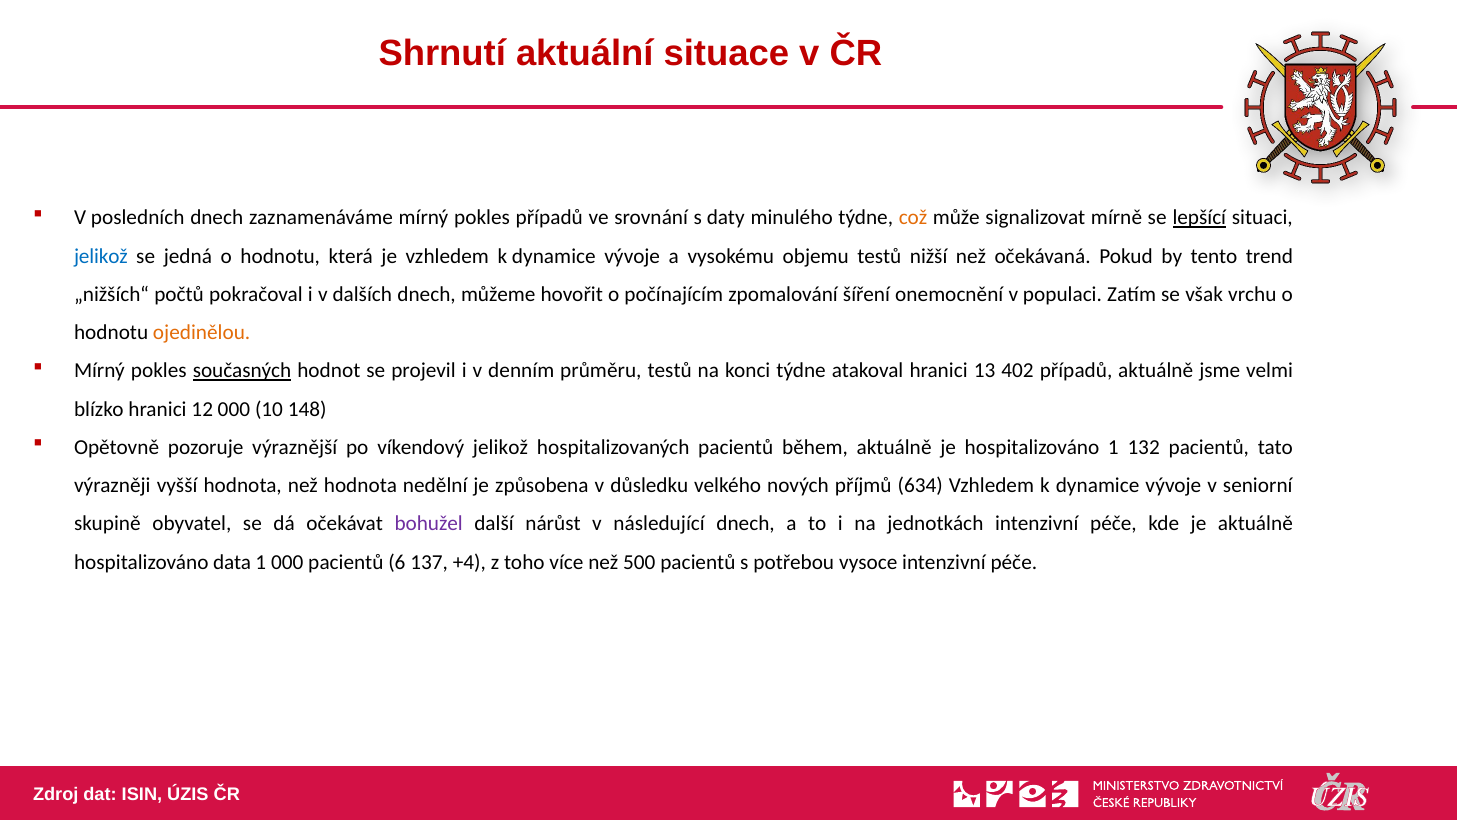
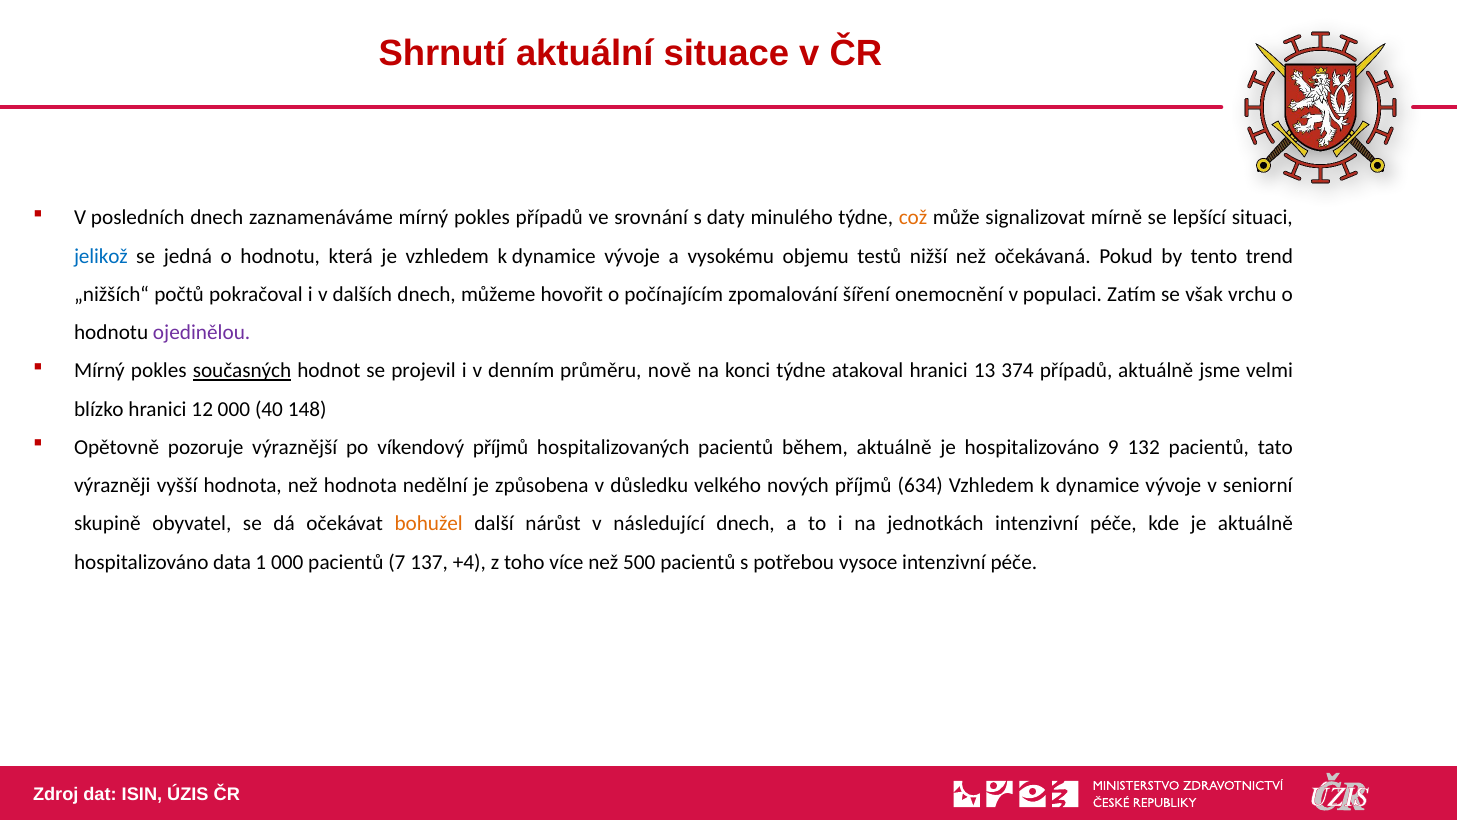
lepšící underline: present -> none (1199, 218)
ojedinělou colour: orange -> purple (202, 332)
průměru testů: testů -> nově (670, 371)
402: 402 -> 374 (1018, 371)
10: 10 -> 40 (269, 409)
víkendový jelikož: jelikož -> příjmů (501, 447)
hospitalizováno 1: 1 -> 9 (1113, 447)
bohužel colour: purple -> orange (429, 524)
6: 6 -> 7 (397, 562)
